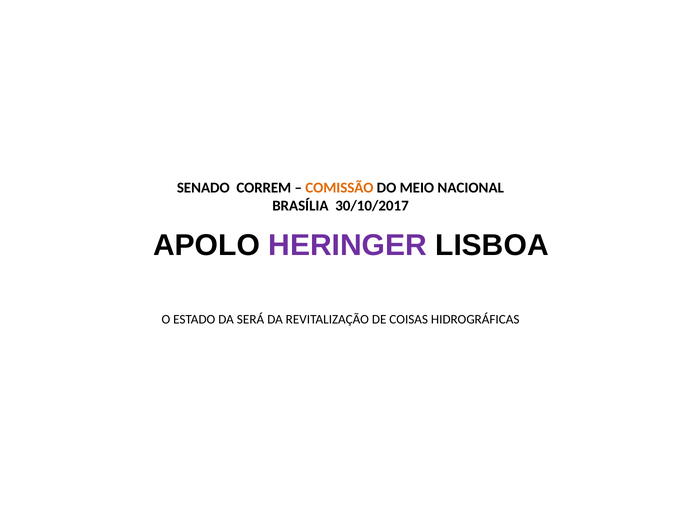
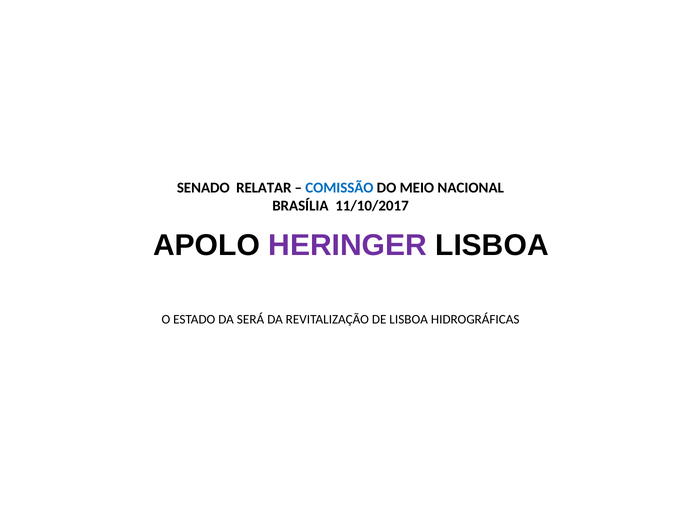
CORREM: CORREM -> RELATAR (264, 188)
COMISSÃO colour: orange -> blue (339, 188)
30/10/2017: 30/10/2017 -> 11/10/2017 (372, 206)
DE COISAS: COISAS -> LISBOA (409, 319)
